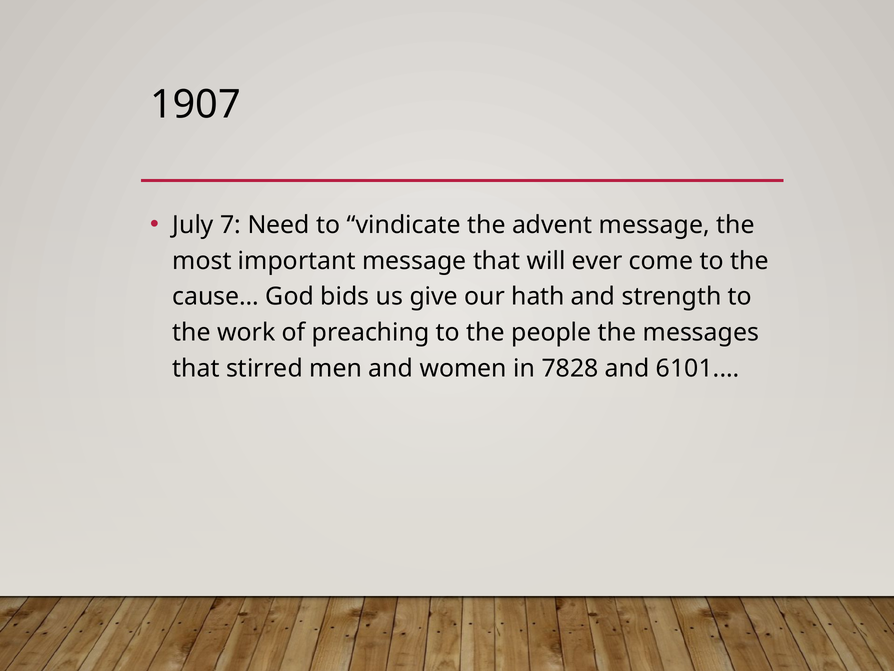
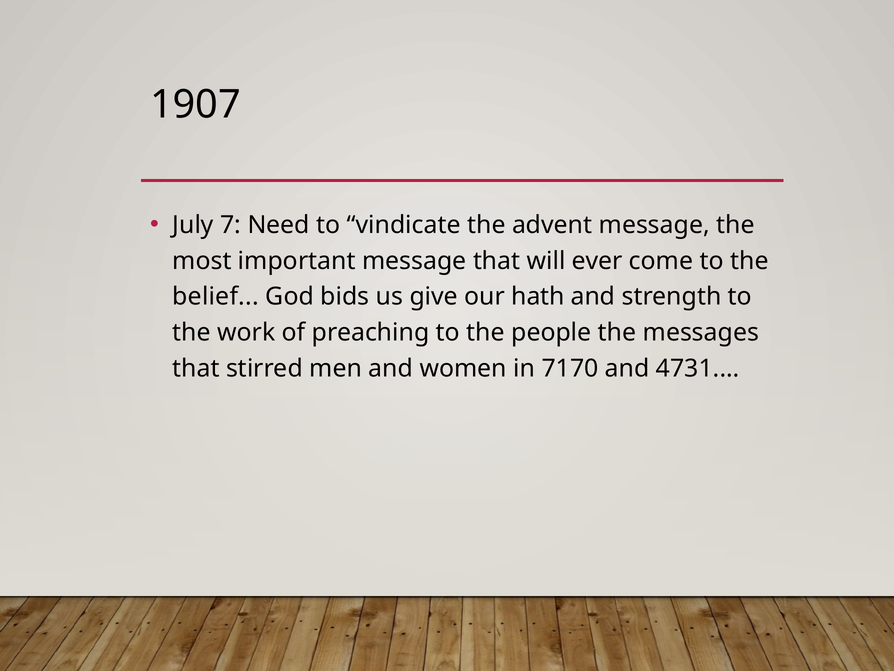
cause: cause -> belief (216, 296)
7828: 7828 -> 7170 (570, 368)
6101: 6101 -> 4731 (698, 368)
